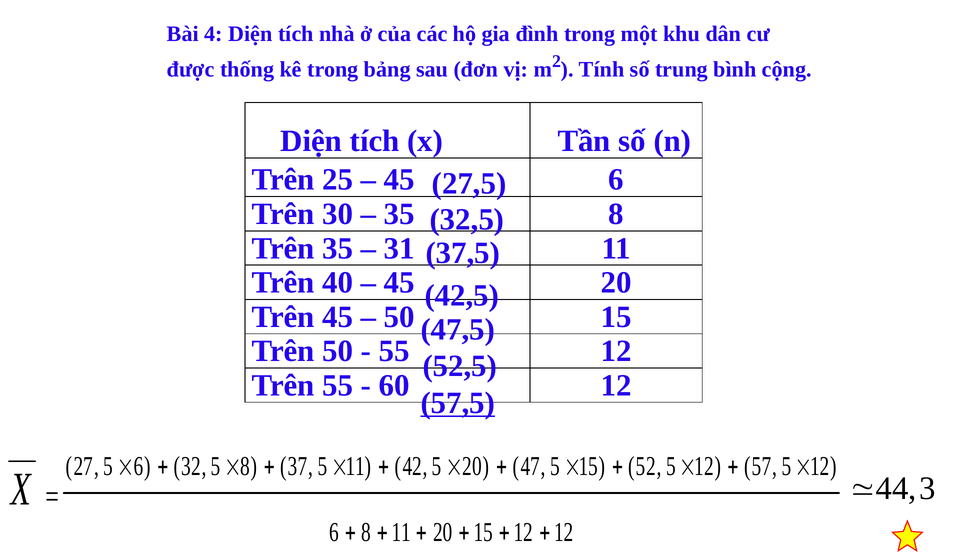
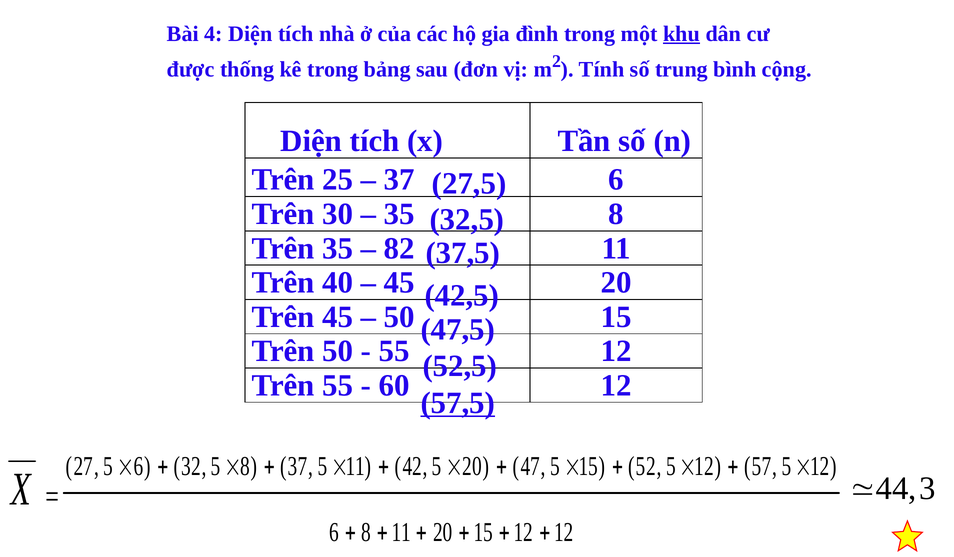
khu underline: none -> present (682, 34)
45: 45 -> 37 (399, 180)
31: 31 -> 82 (399, 248)
